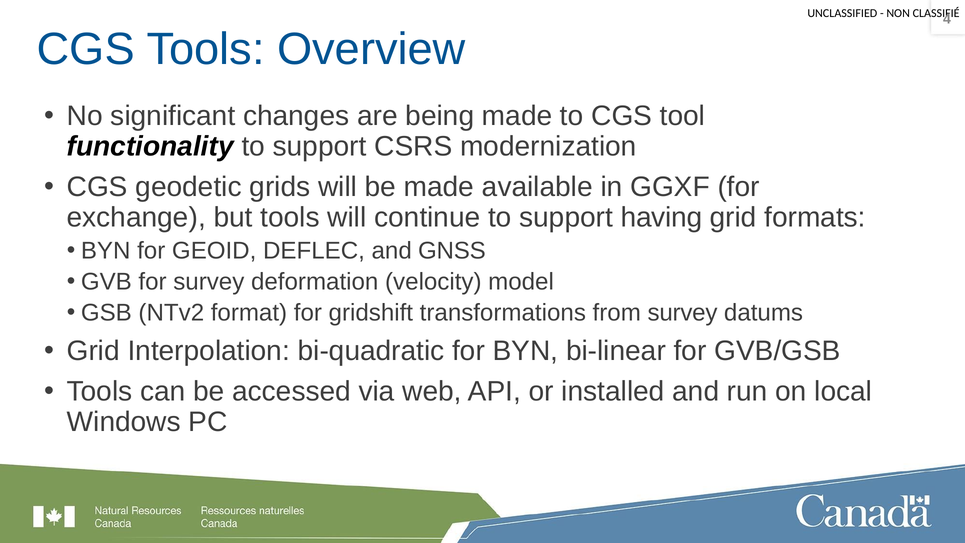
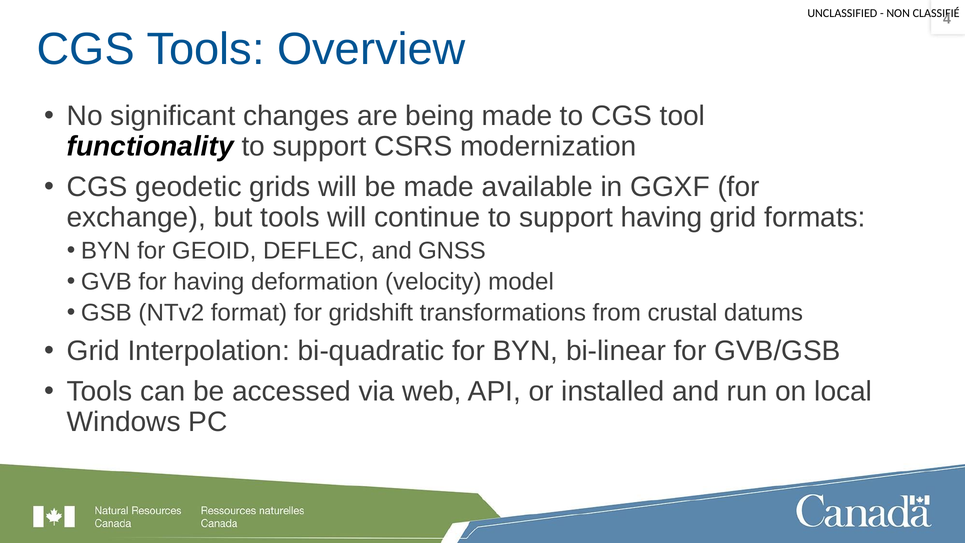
for survey: survey -> having (209, 282)
from survey: survey -> crustal (683, 313)
